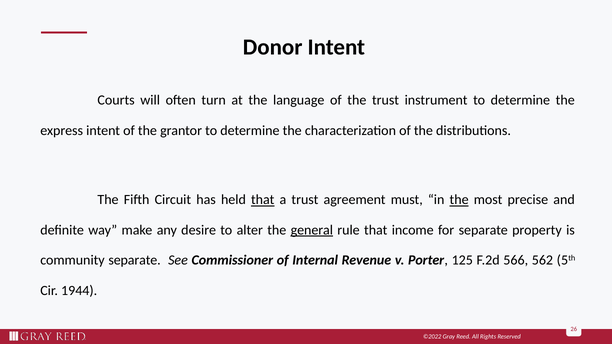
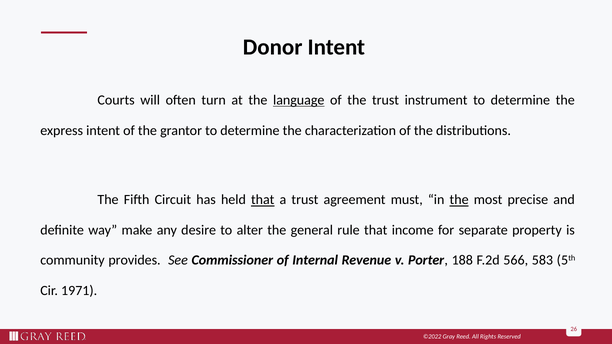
language underline: none -> present (299, 100)
general underline: present -> none (312, 230)
community separate: separate -> provides (135, 261)
125: 125 -> 188 (462, 261)
562: 562 -> 583 (542, 261)
1944: 1944 -> 1971 (79, 291)
